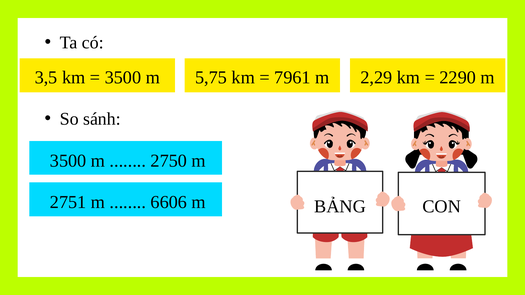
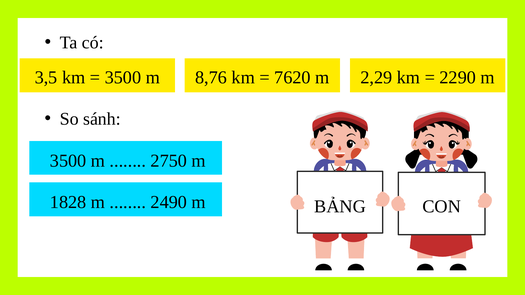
5,75: 5,75 -> 8,76 (211, 78)
7961: 7961 -> 7620 (293, 78)
2751: 2751 -> 1828 (68, 203)
6606: 6606 -> 2490 (169, 203)
